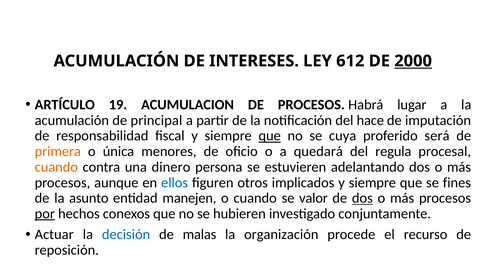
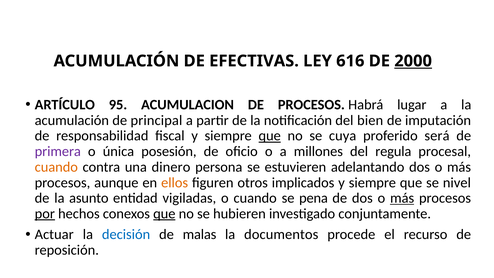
INTERESES: INTERESES -> EFECTIVAS (254, 61)
612: 612 -> 616 (350, 61)
19: 19 -> 95 (118, 105)
hace: hace -> bien (370, 120)
primera colour: orange -> purple (58, 151)
menores: menores -> posesión (169, 151)
quedará: quedará -> millones (318, 151)
ellos colour: blue -> orange (175, 183)
fines: fines -> nivel (457, 183)
manejen: manejen -> vigiladas (189, 198)
valor: valor -> pena (313, 198)
dos underline: present -> none (362, 198)
más underline: none -> present (402, 198)
que underline: none -> present (164, 214)
organización: organización -> documentos (281, 234)
